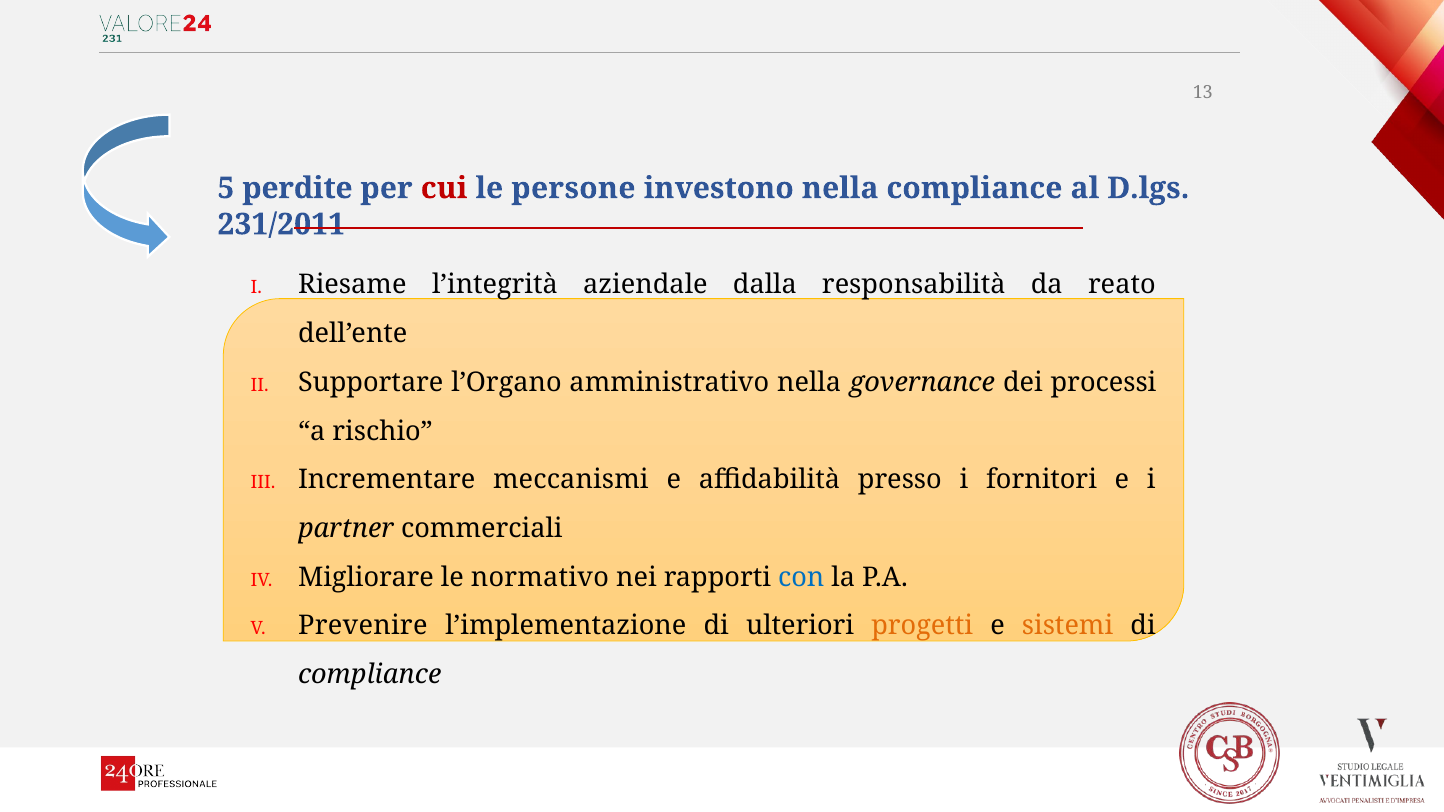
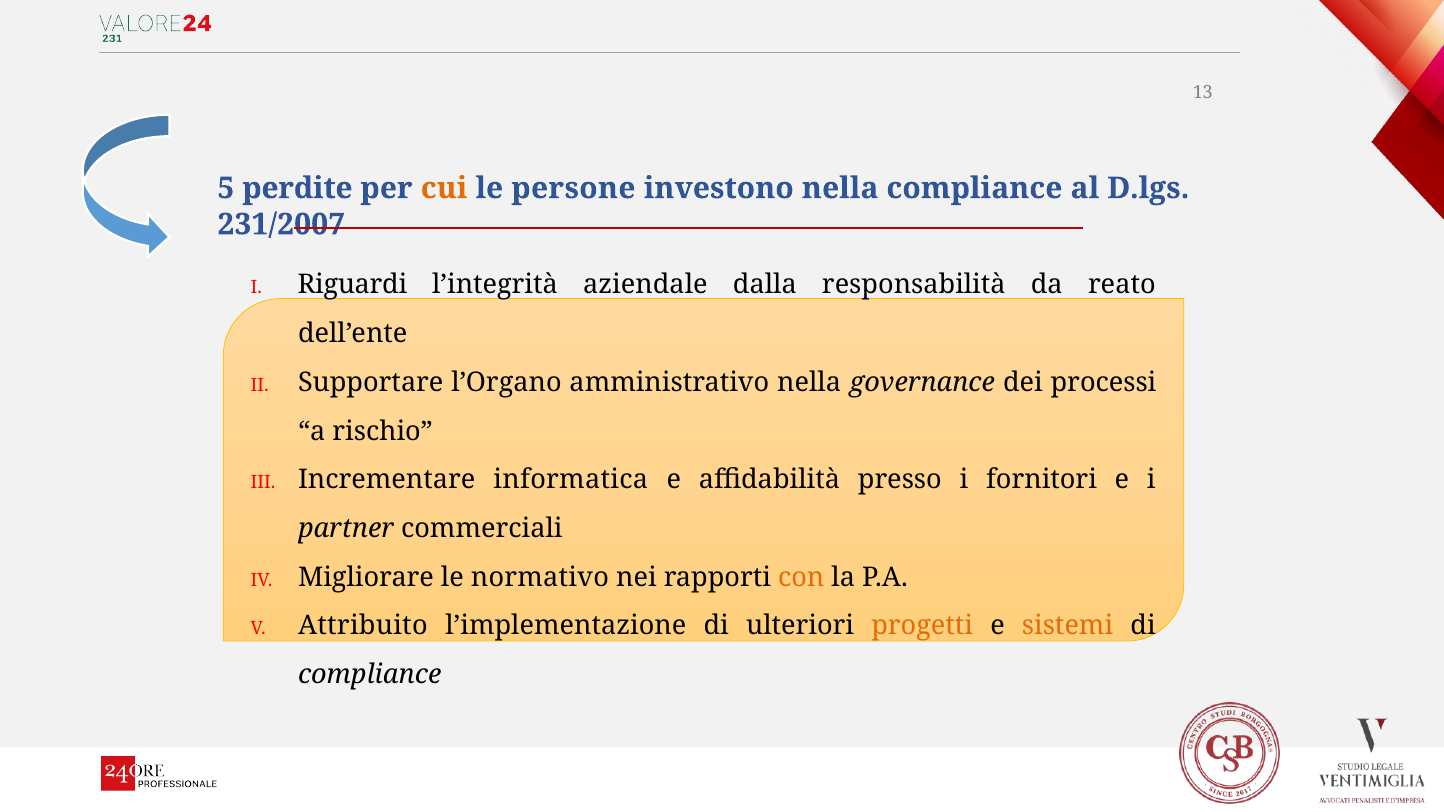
cui colour: red -> orange (444, 188)
231/2011: 231/2011 -> 231/2007 (281, 224)
Riesame: Riesame -> Riguardi (352, 285)
meccanismi: meccanismi -> informatica (571, 480)
con colour: blue -> orange (801, 577)
Prevenire: Prevenire -> Attribuito (363, 626)
